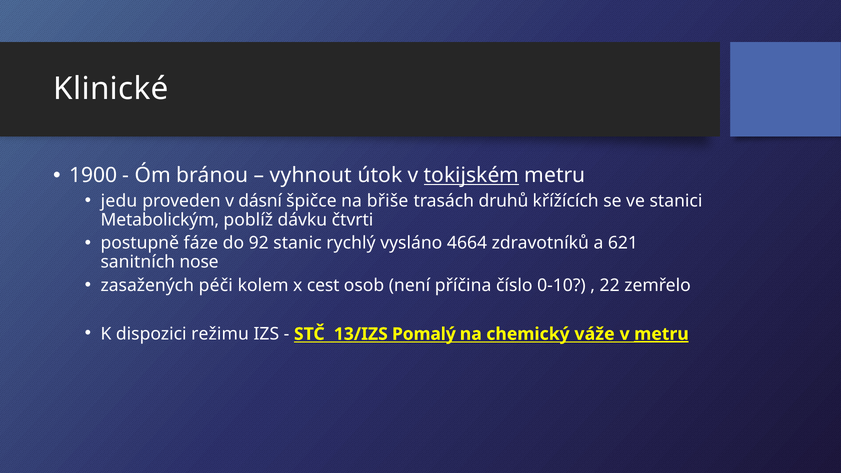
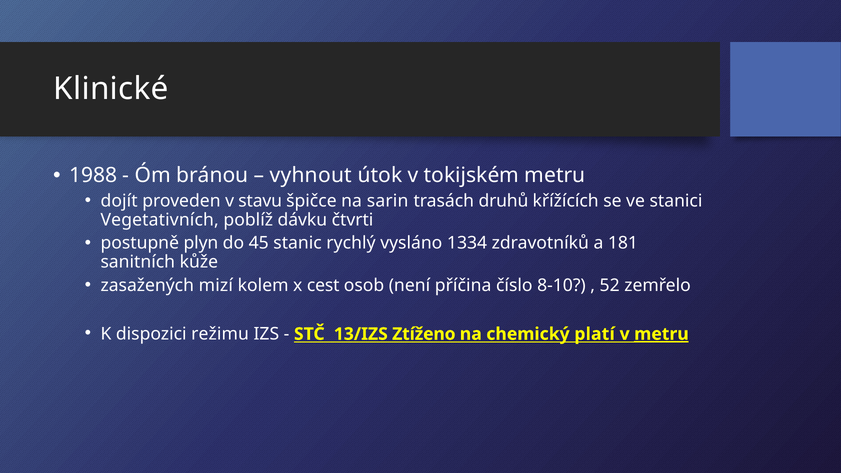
1900: 1900 -> 1988 (93, 176)
tokijském underline: present -> none (471, 176)
jedu: jedu -> dojít (119, 201)
dásní: dásní -> stavu (260, 201)
břiše: břiše -> sarin (388, 201)
Metabolickým: Metabolickým -> Vegetativních (160, 220)
fáze: fáze -> plyn (201, 243)
92: 92 -> 45 (259, 243)
4664: 4664 -> 1334 (467, 243)
621: 621 -> 181 (623, 243)
nose: nose -> kůže (199, 262)
péči: péči -> mizí (216, 285)
0-10: 0-10 -> 8-10 (561, 285)
22: 22 -> 52 (610, 285)
Pomalý: Pomalý -> Ztíženo (424, 334)
váže: váže -> platí (595, 334)
